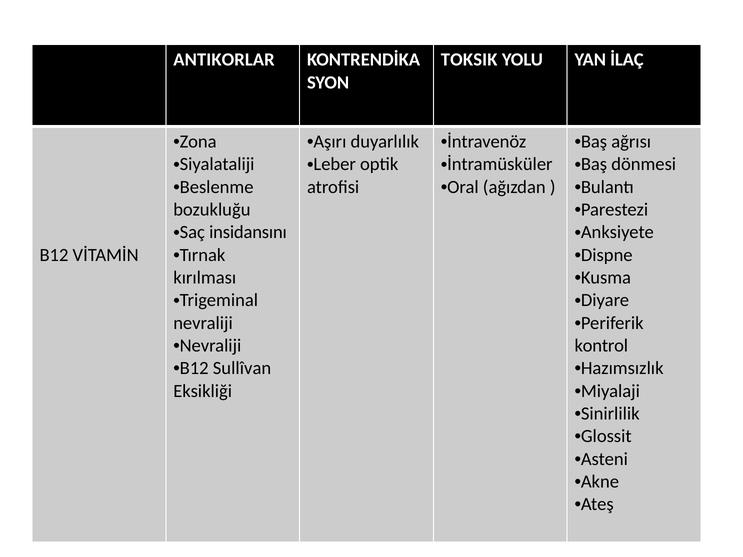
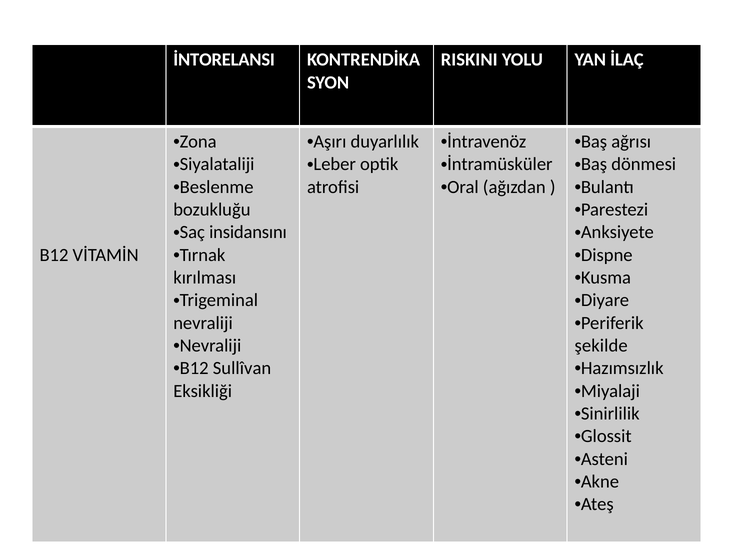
ANTIKORLAR: ANTIKORLAR -> İNTORELANSI (224, 60)
TOKSIK: TOKSIK -> RISKINI (469, 60)
kontrol: kontrol -> şekilde (601, 346)
